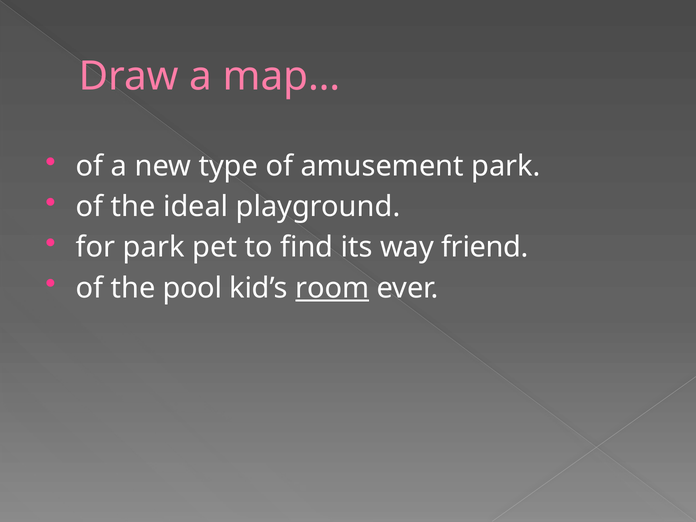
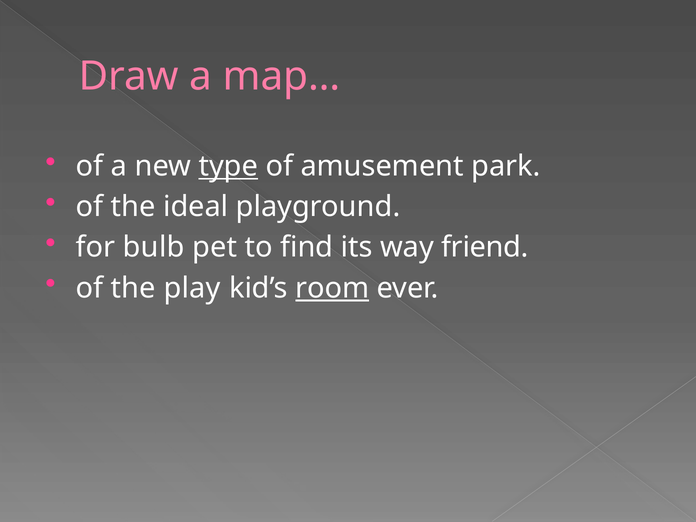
type underline: none -> present (228, 166)
for park: park -> bulb (154, 247)
pool: pool -> play (192, 288)
